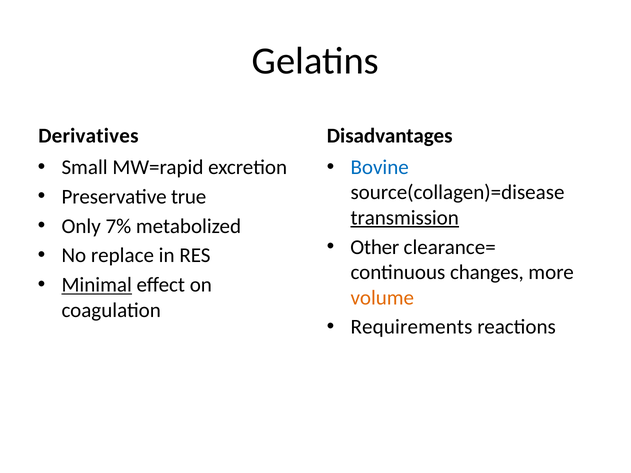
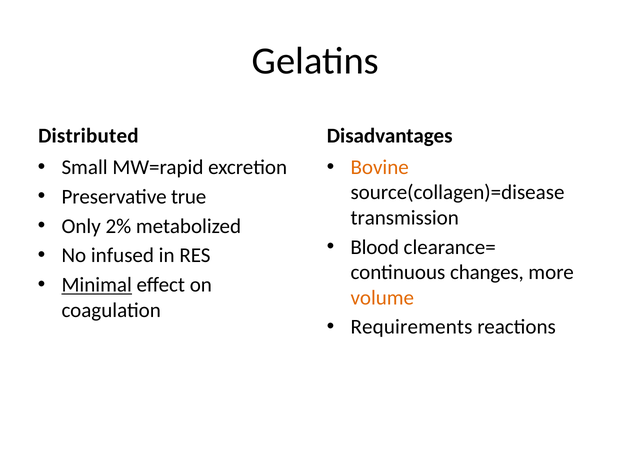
Derivatives: Derivatives -> Distributed (88, 136)
Bovine colour: blue -> orange (380, 167)
transmission underline: present -> none (405, 218)
7%: 7% -> 2% (118, 226)
Other: Other -> Blood (375, 247)
replace: replace -> infused (122, 256)
